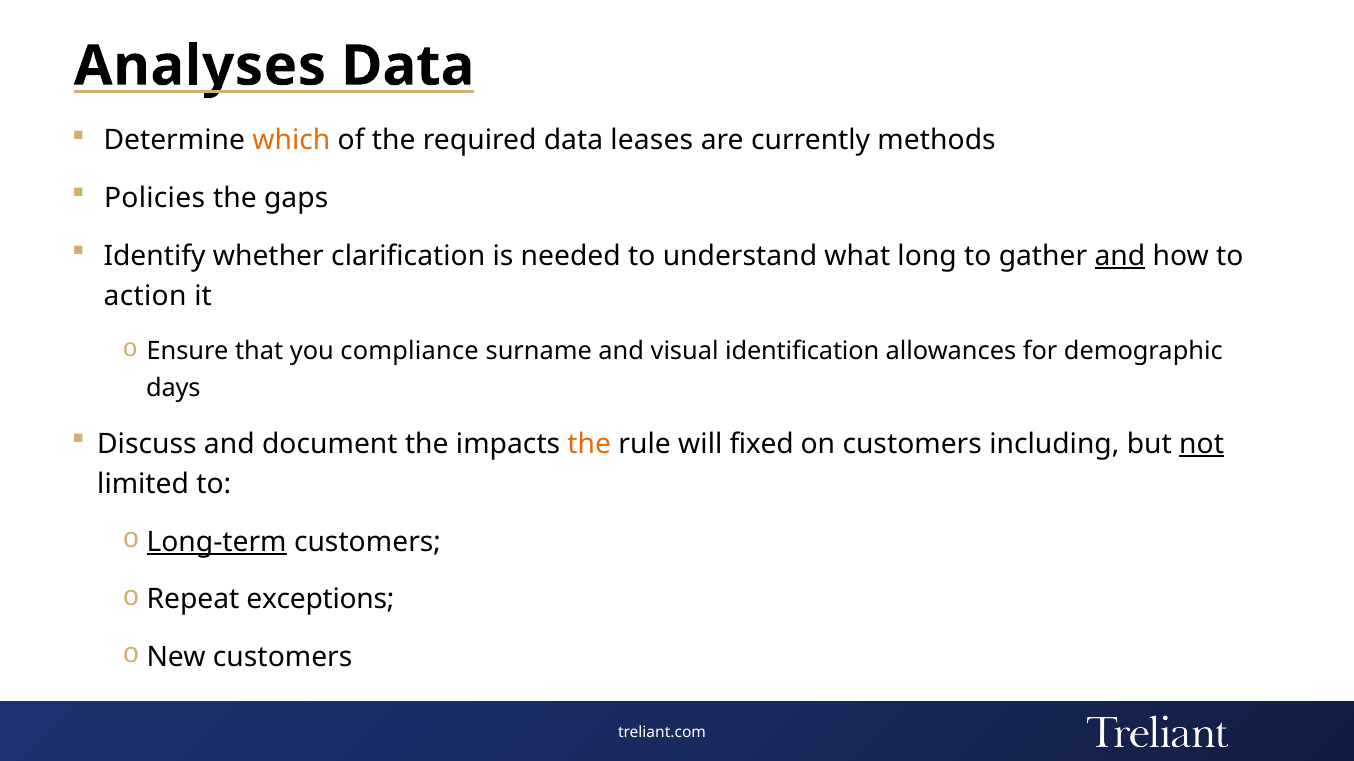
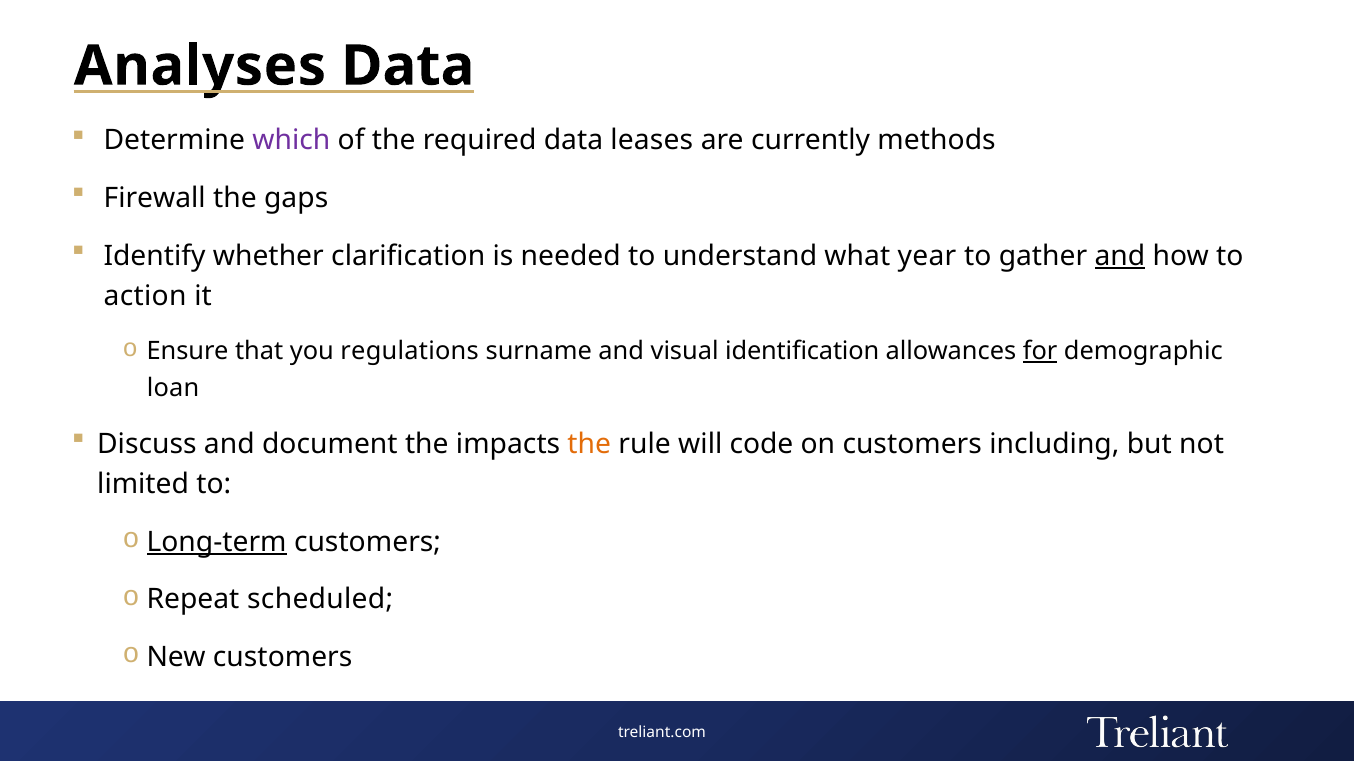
which colour: orange -> purple (291, 141)
Policies: Policies -> Firewall (155, 198)
long: long -> year (927, 256)
compliance: compliance -> regulations (410, 352)
for underline: none -> present (1040, 352)
days: days -> loan (173, 388)
fixed: fixed -> code (761, 444)
not underline: present -> none (1202, 444)
exceptions: exceptions -> scheduled (320, 600)
